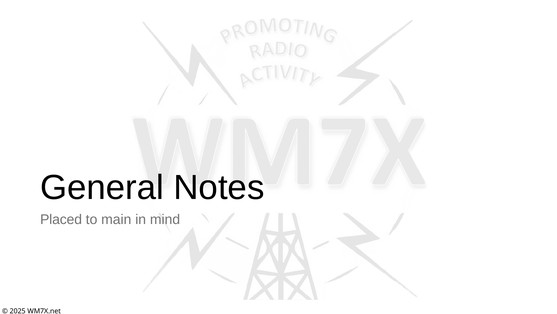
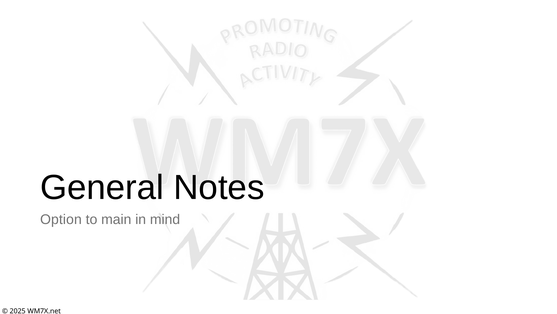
Placed: Placed -> Option (61, 219)
